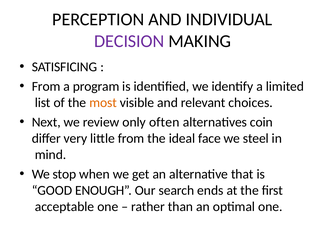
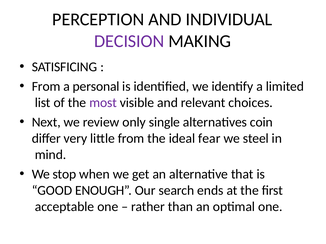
program: program -> personal (96, 86)
most colour: orange -> purple (103, 103)
often: often -> single (164, 122)
face: face -> fear (209, 139)
